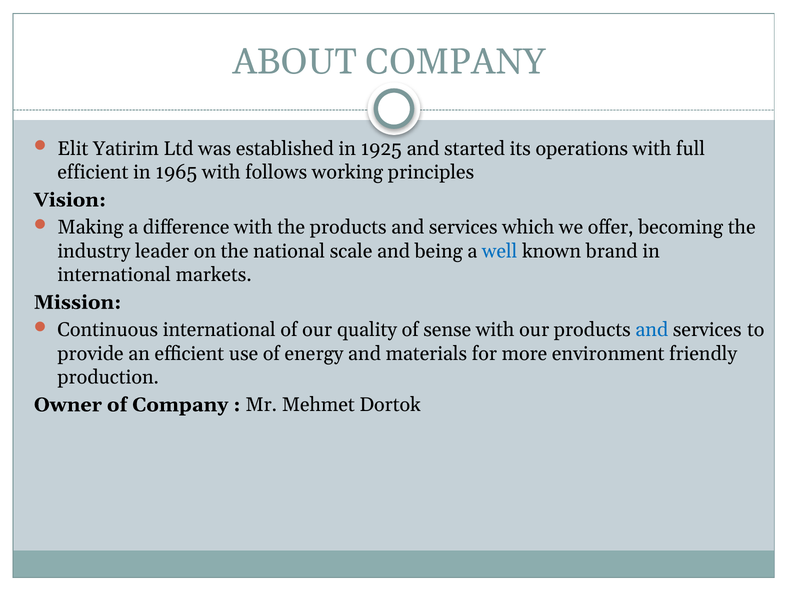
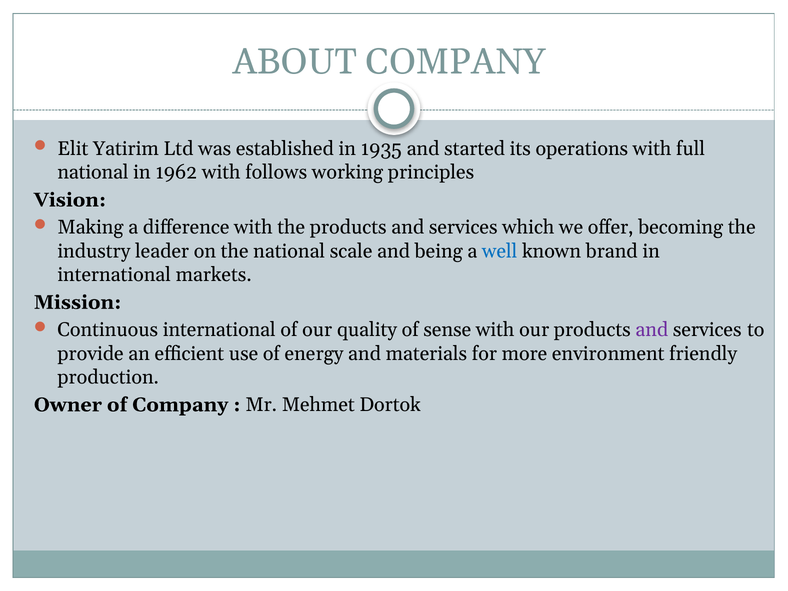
1925: 1925 -> 1935 (381, 149)
efficient: efficient -> national (93, 172)
1965: 1965 -> 1962 (176, 172)
and colour: blue -> purple (652, 330)
